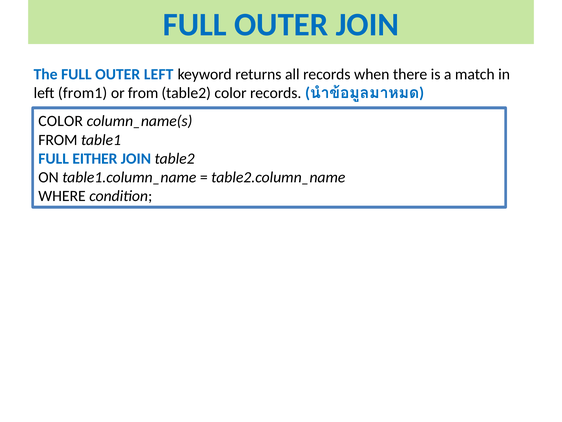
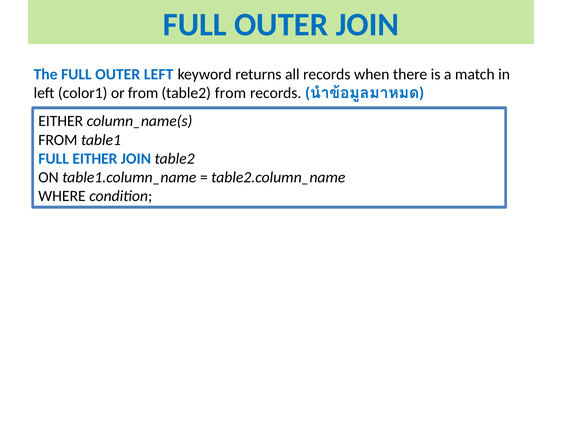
from1: from1 -> color1 (83, 93)
table2 color: color -> from (230, 93)
COLOR: COLOR -> EITHER (61, 121)
